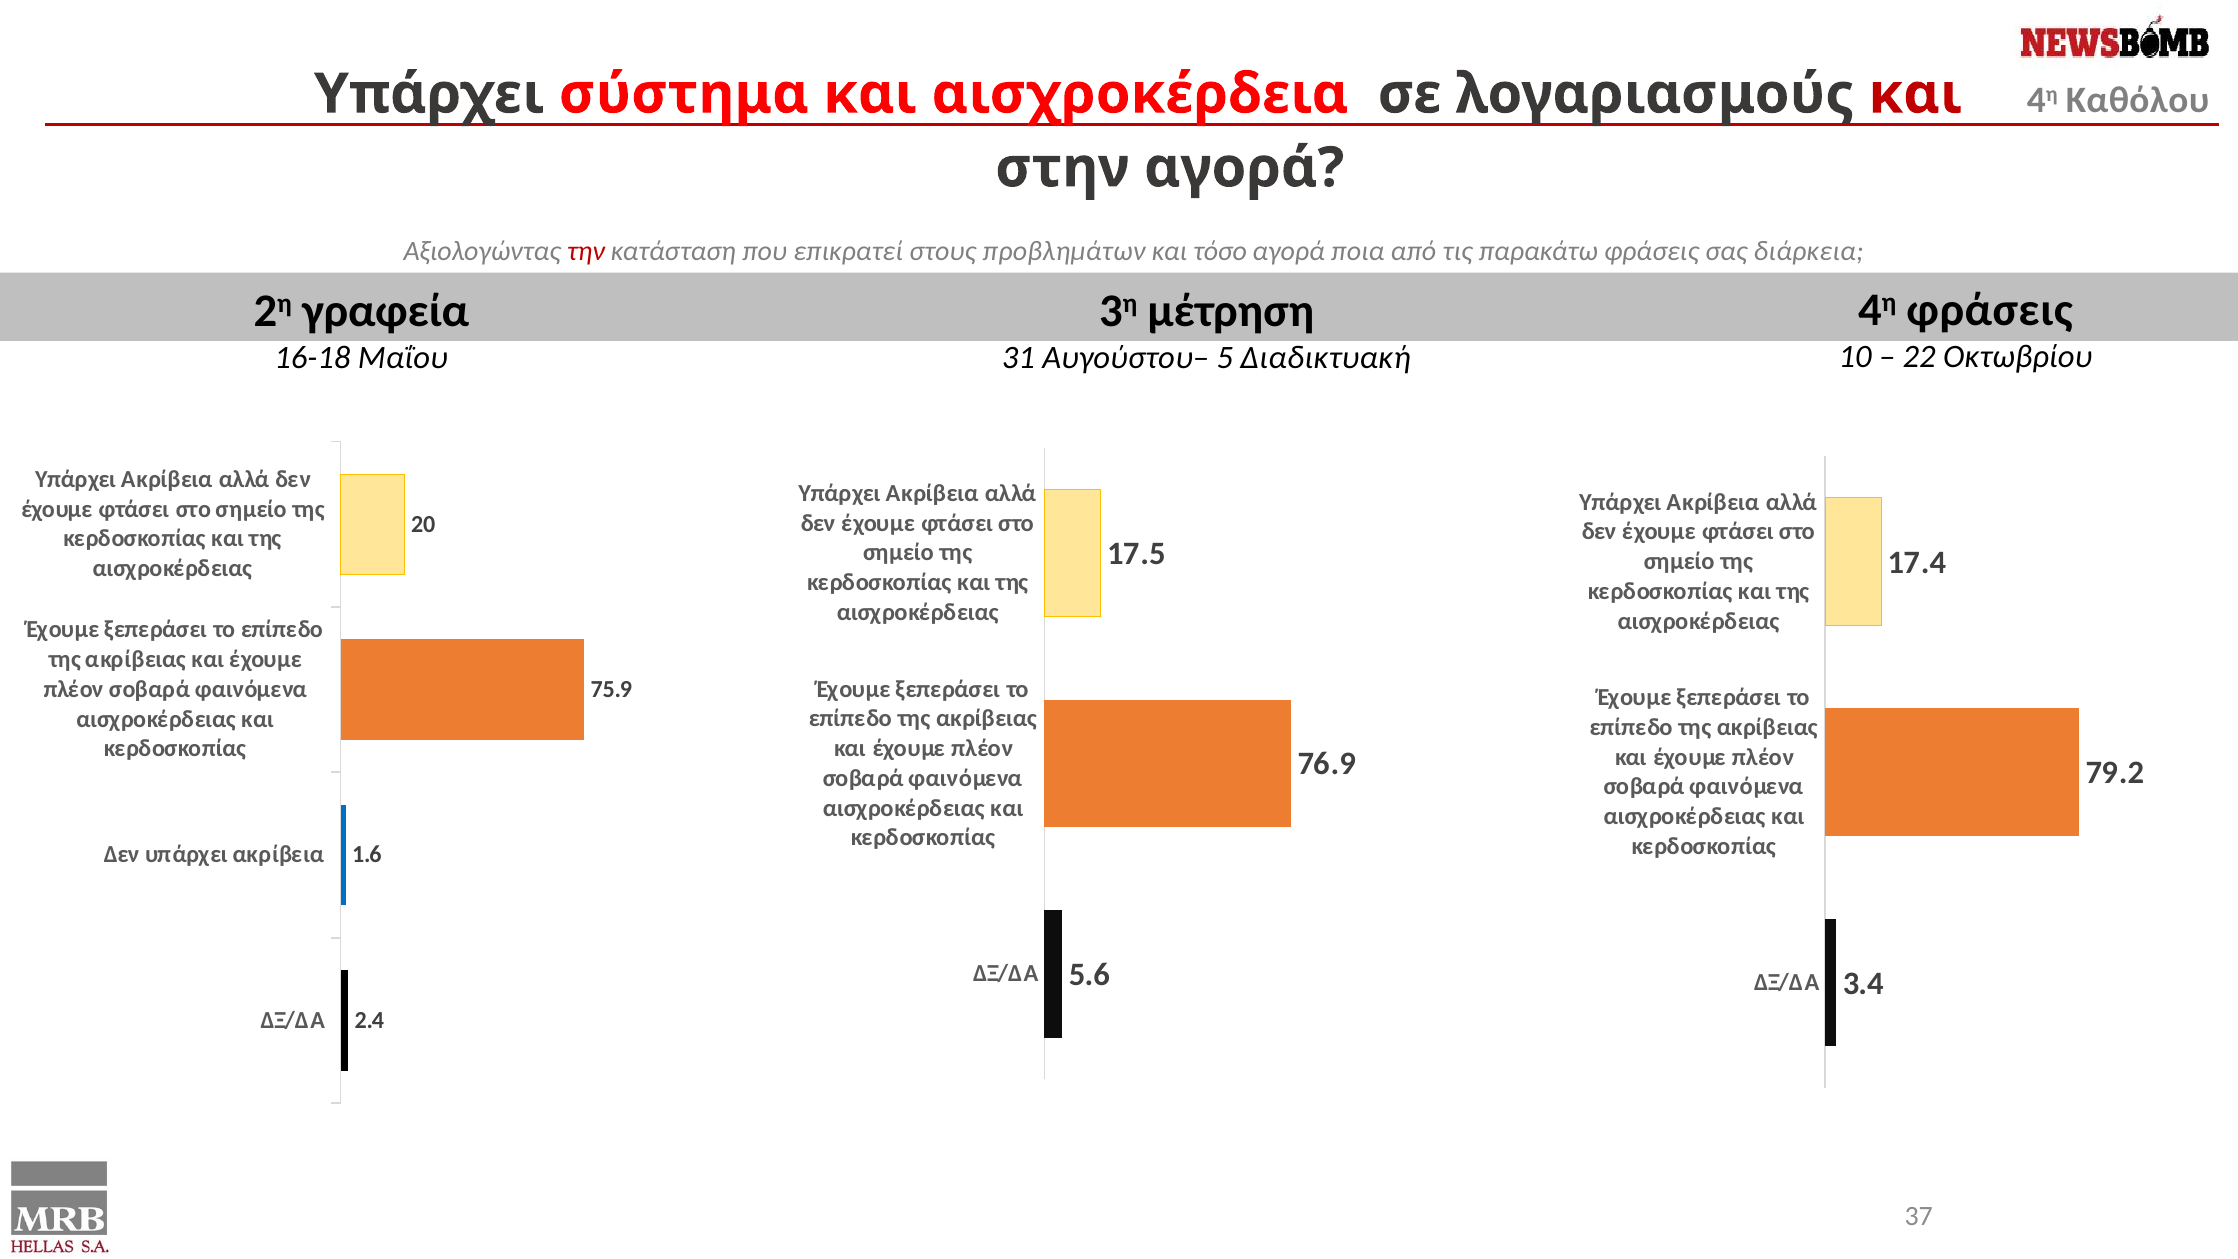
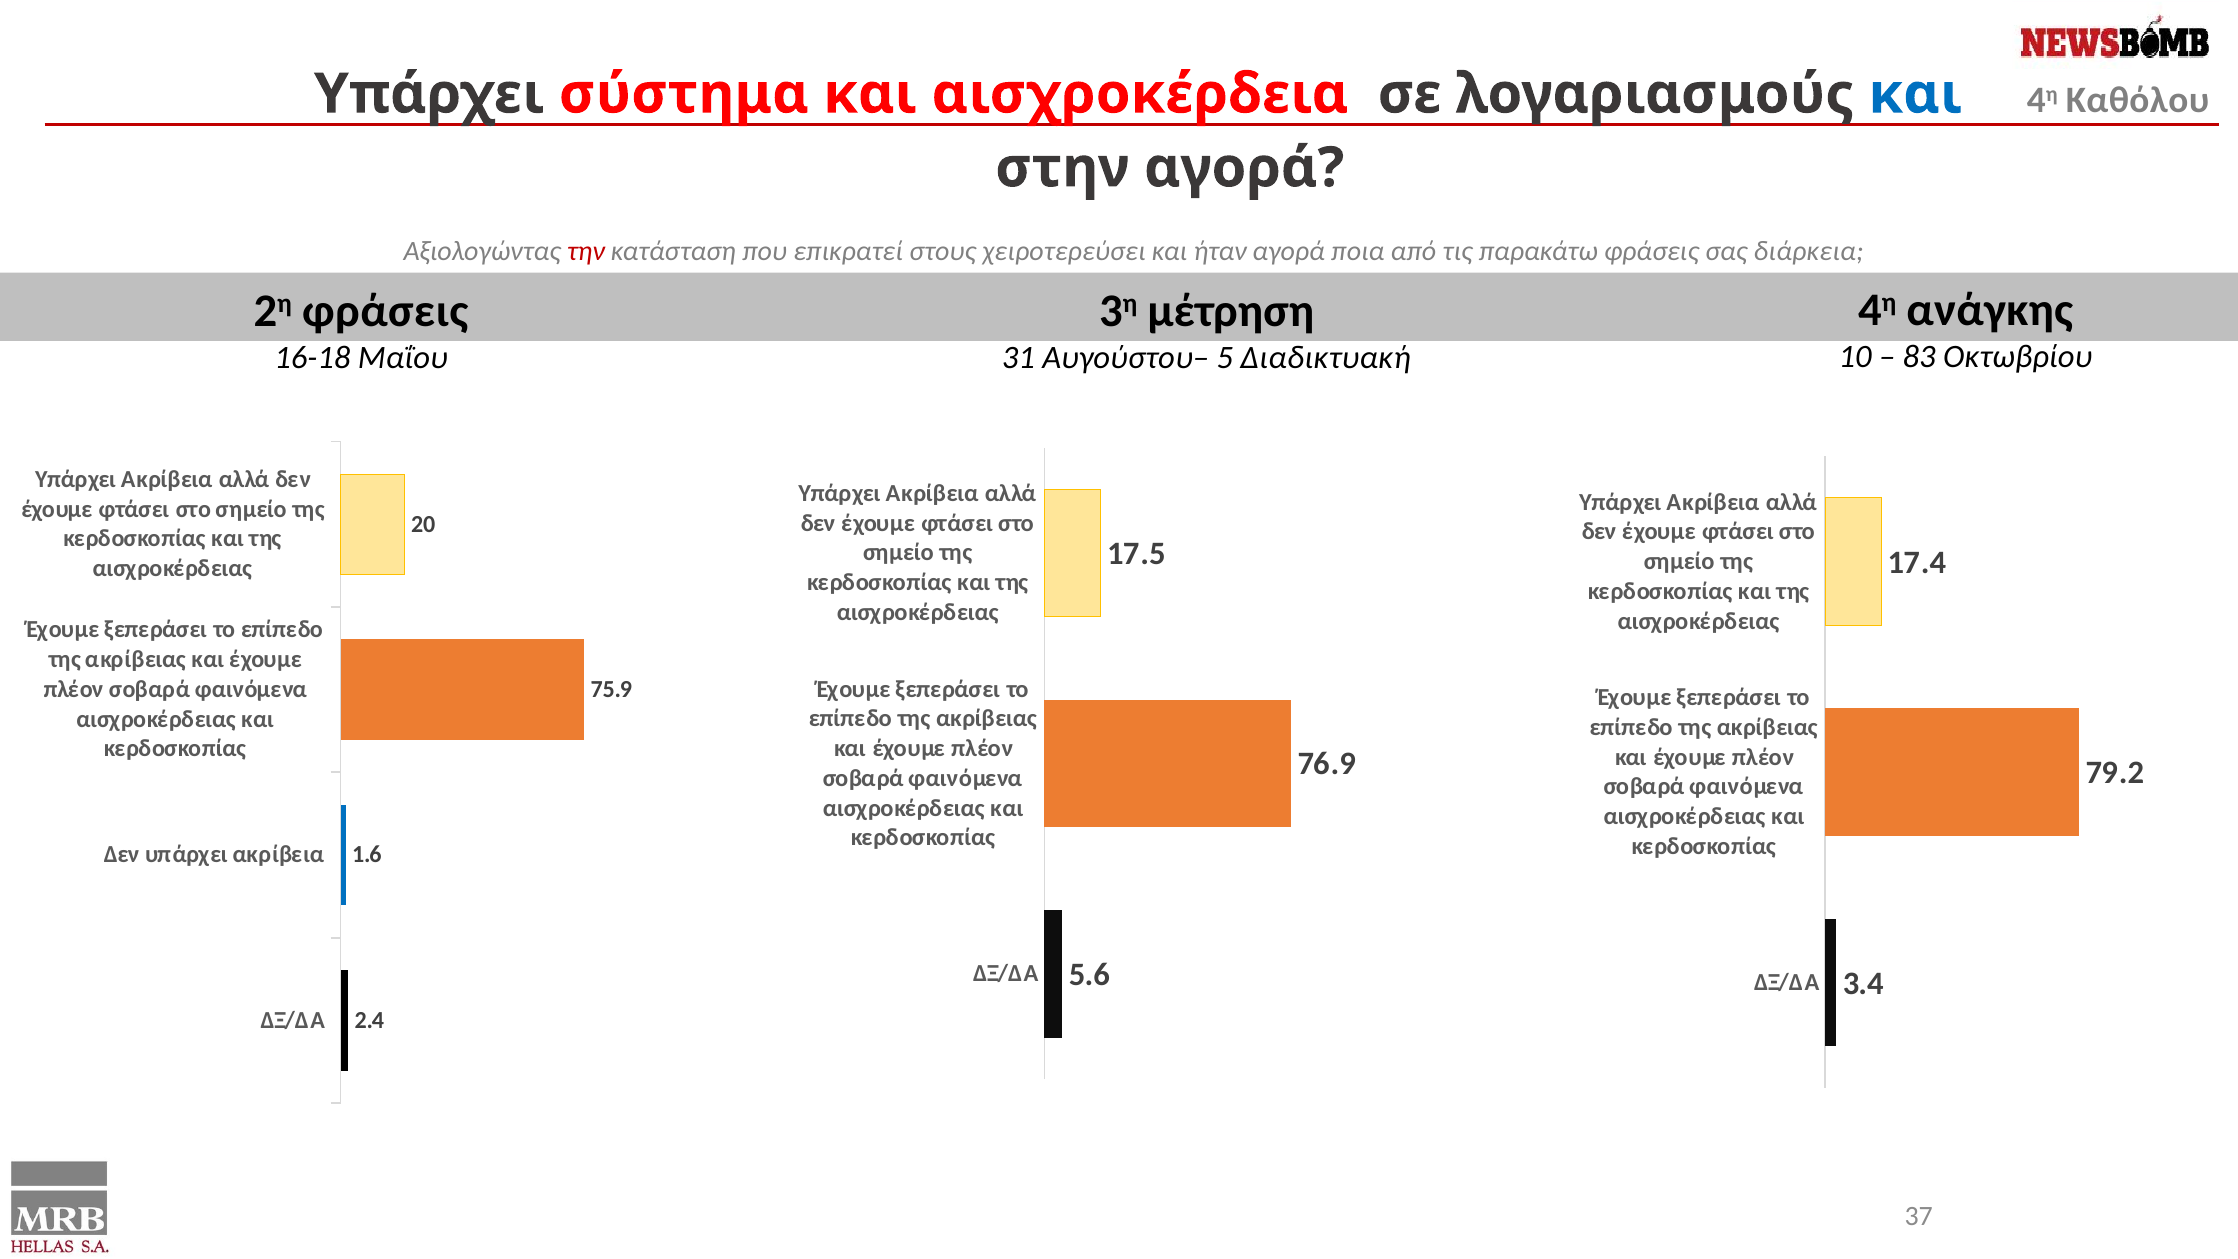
και colour: red -> blue (1915, 94)
προβλημάτων: προβλημάτων -> χειροτερεύσει (1064, 252)
τόσο: τόσο -> ήταν (1220, 252)
4η φράσεις: φράσεις -> ανάγκης (1990, 310)
2η γραφεία: γραφεία -> φράσεις (385, 311)
22: 22 -> 83 (1919, 356)
